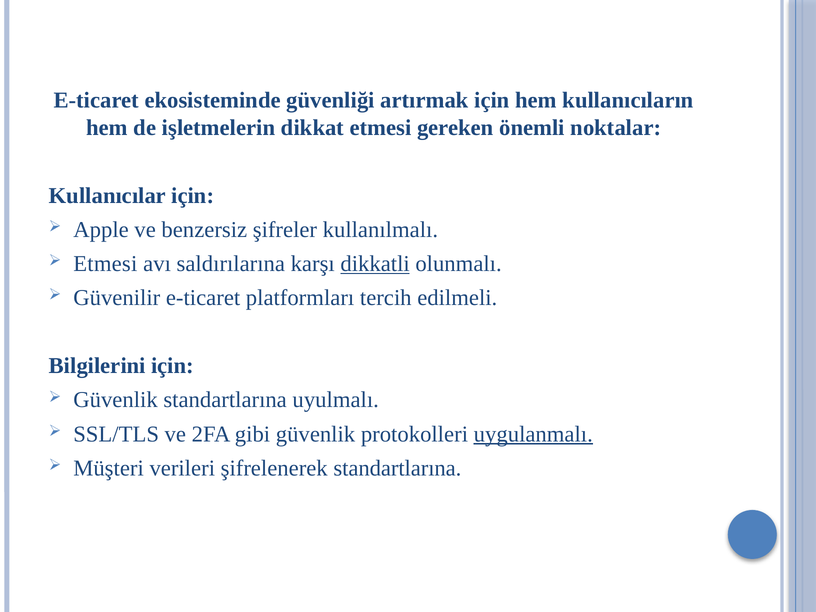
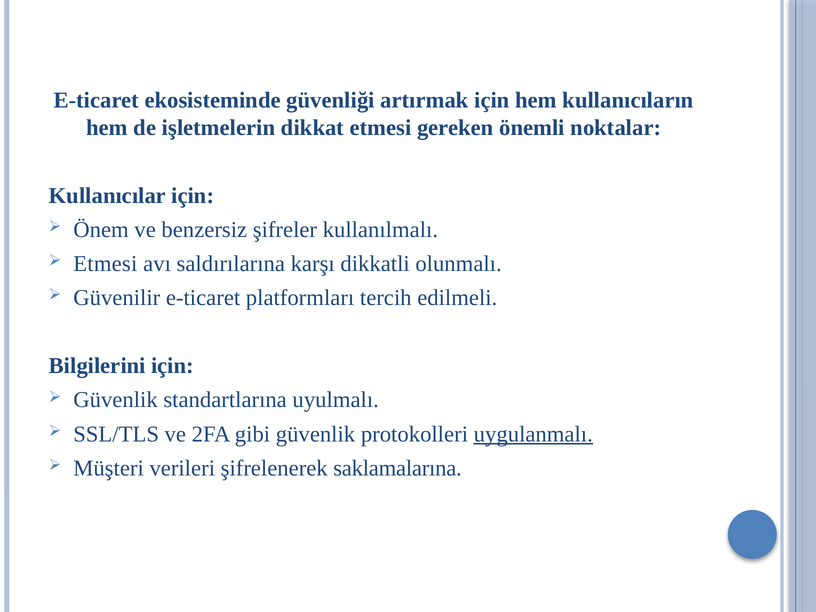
Apple: Apple -> Önem (101, 230)
dikkatli underline: present -> none (375, 264)
şifrelenerek standartlarına: standartlarına -> saklamalarına (397, 468)
